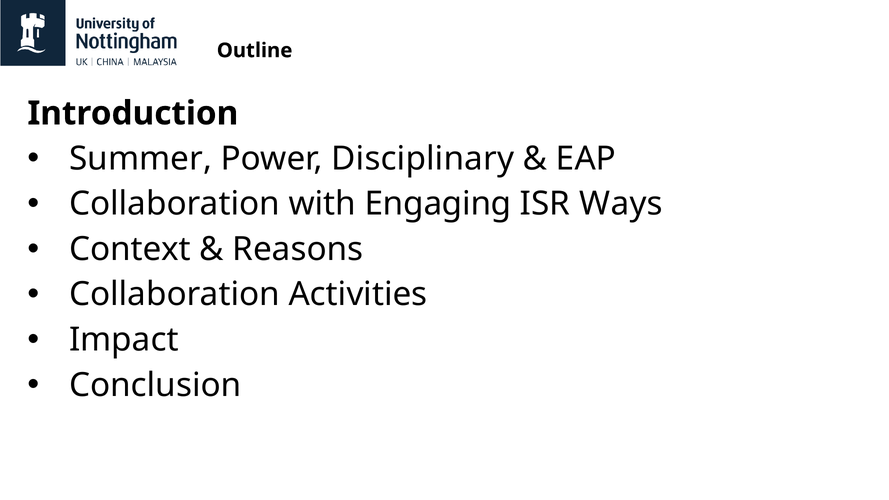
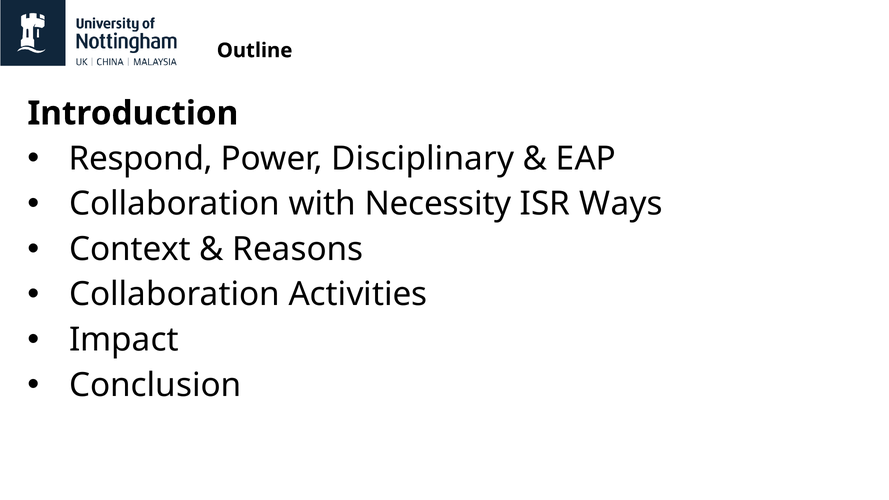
Summer: Summer -> Respond (141, 159)
Engaging: Engaging -> Necessity (438, 204)
